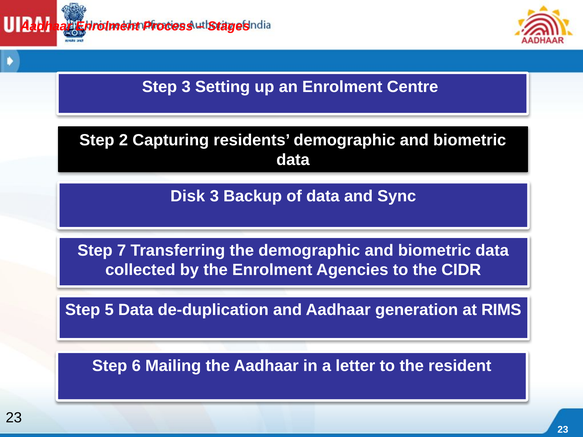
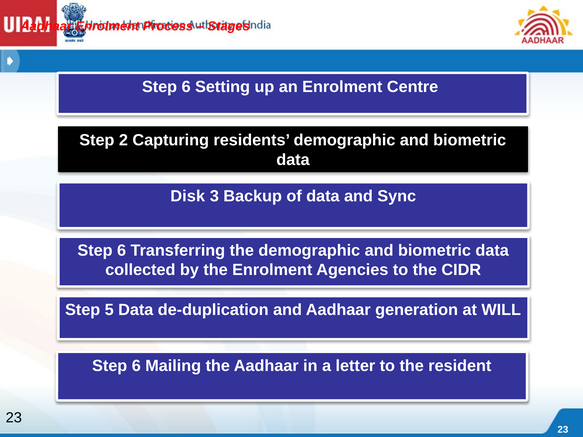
3: 3 -> 6 (186, 87)
7: 7 -> 6 (122, 251)
RIMS: RIMS -> WILL (501, 310)
